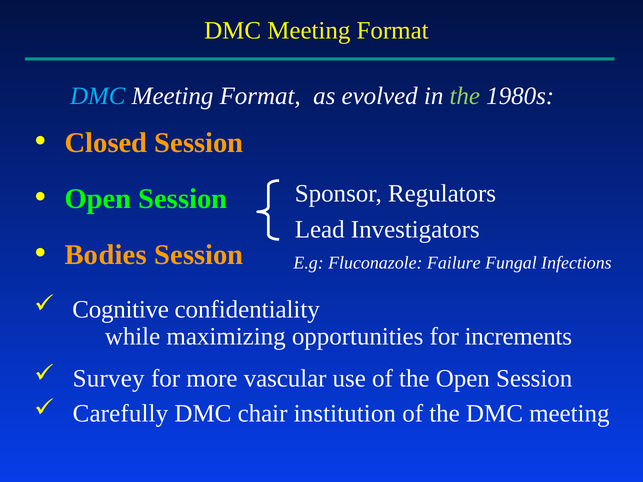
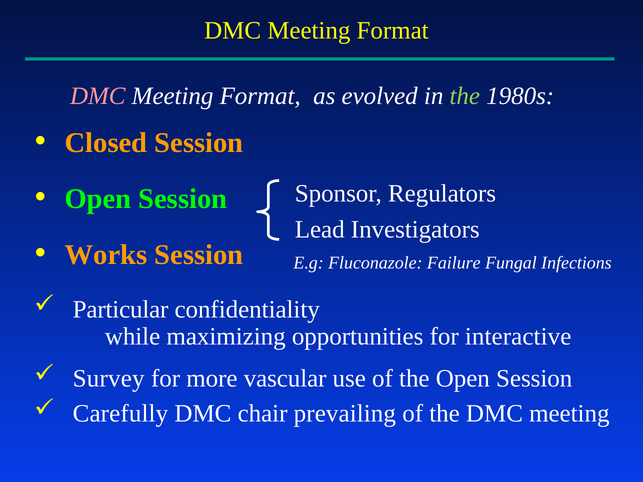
DMC colour: light blue -> pink (98, 96)
Bodies: Bodies -> Works (106, 255)
Cognitive: Cognitive -> Particular (121, 310)
increments: increments -> interactive (518, 337)
institution: institution -> prevailing (345, 414)
